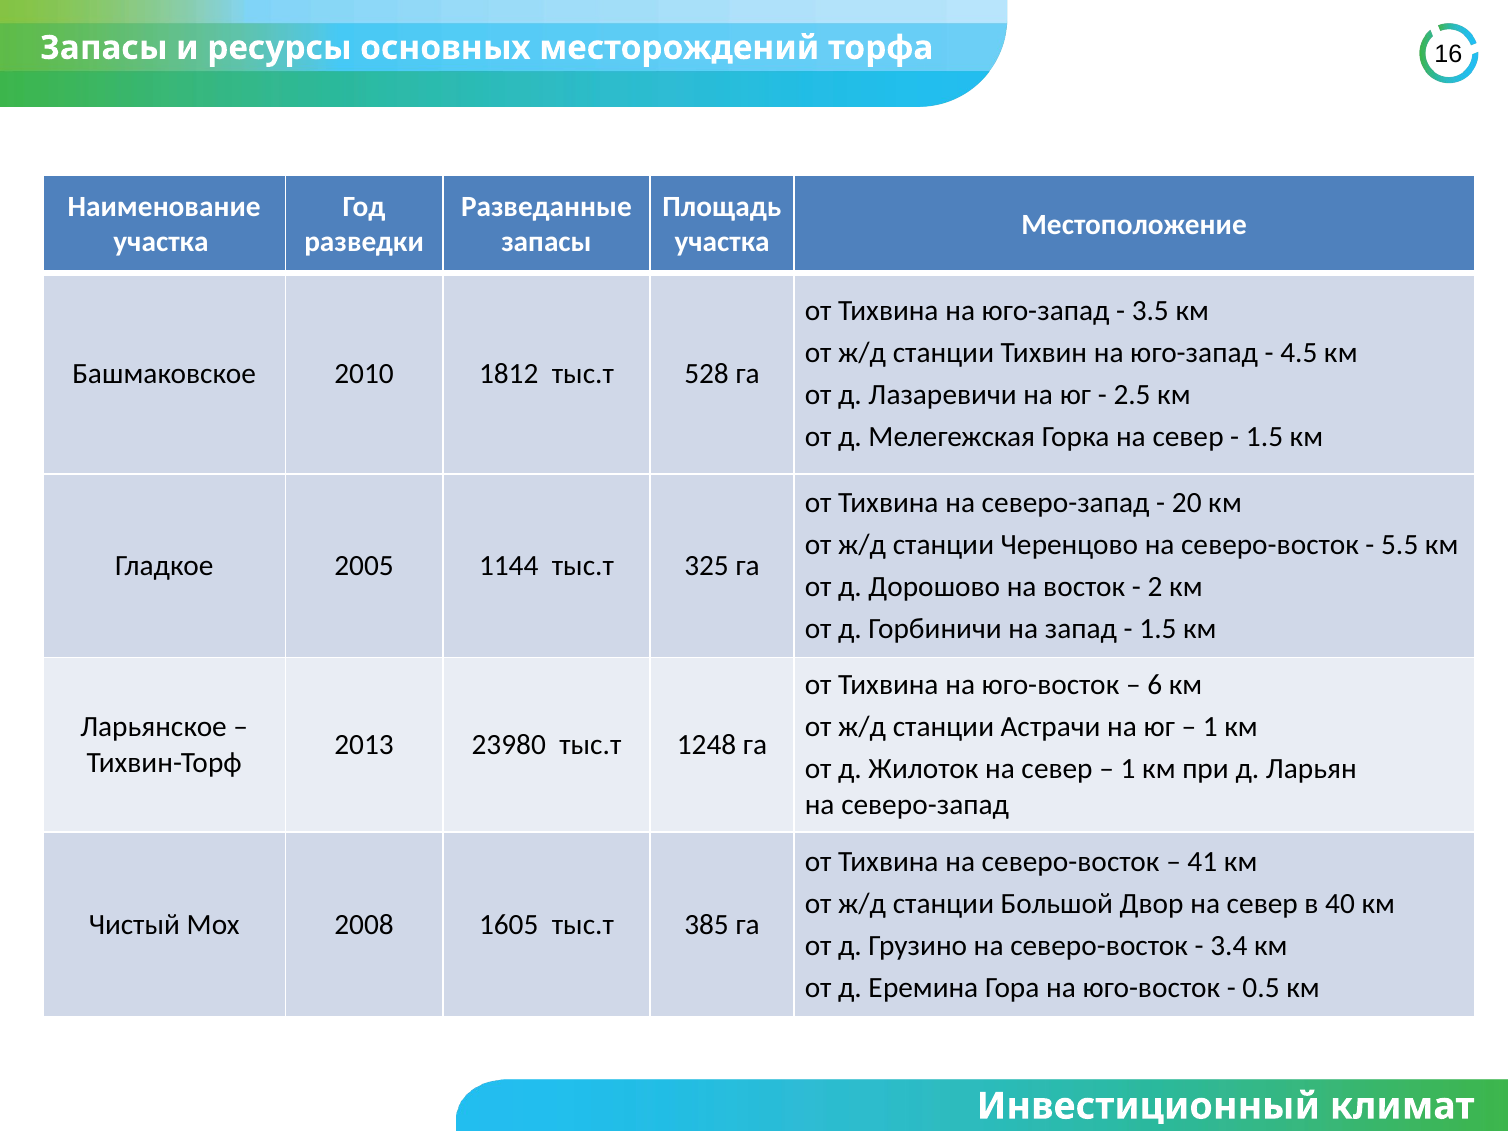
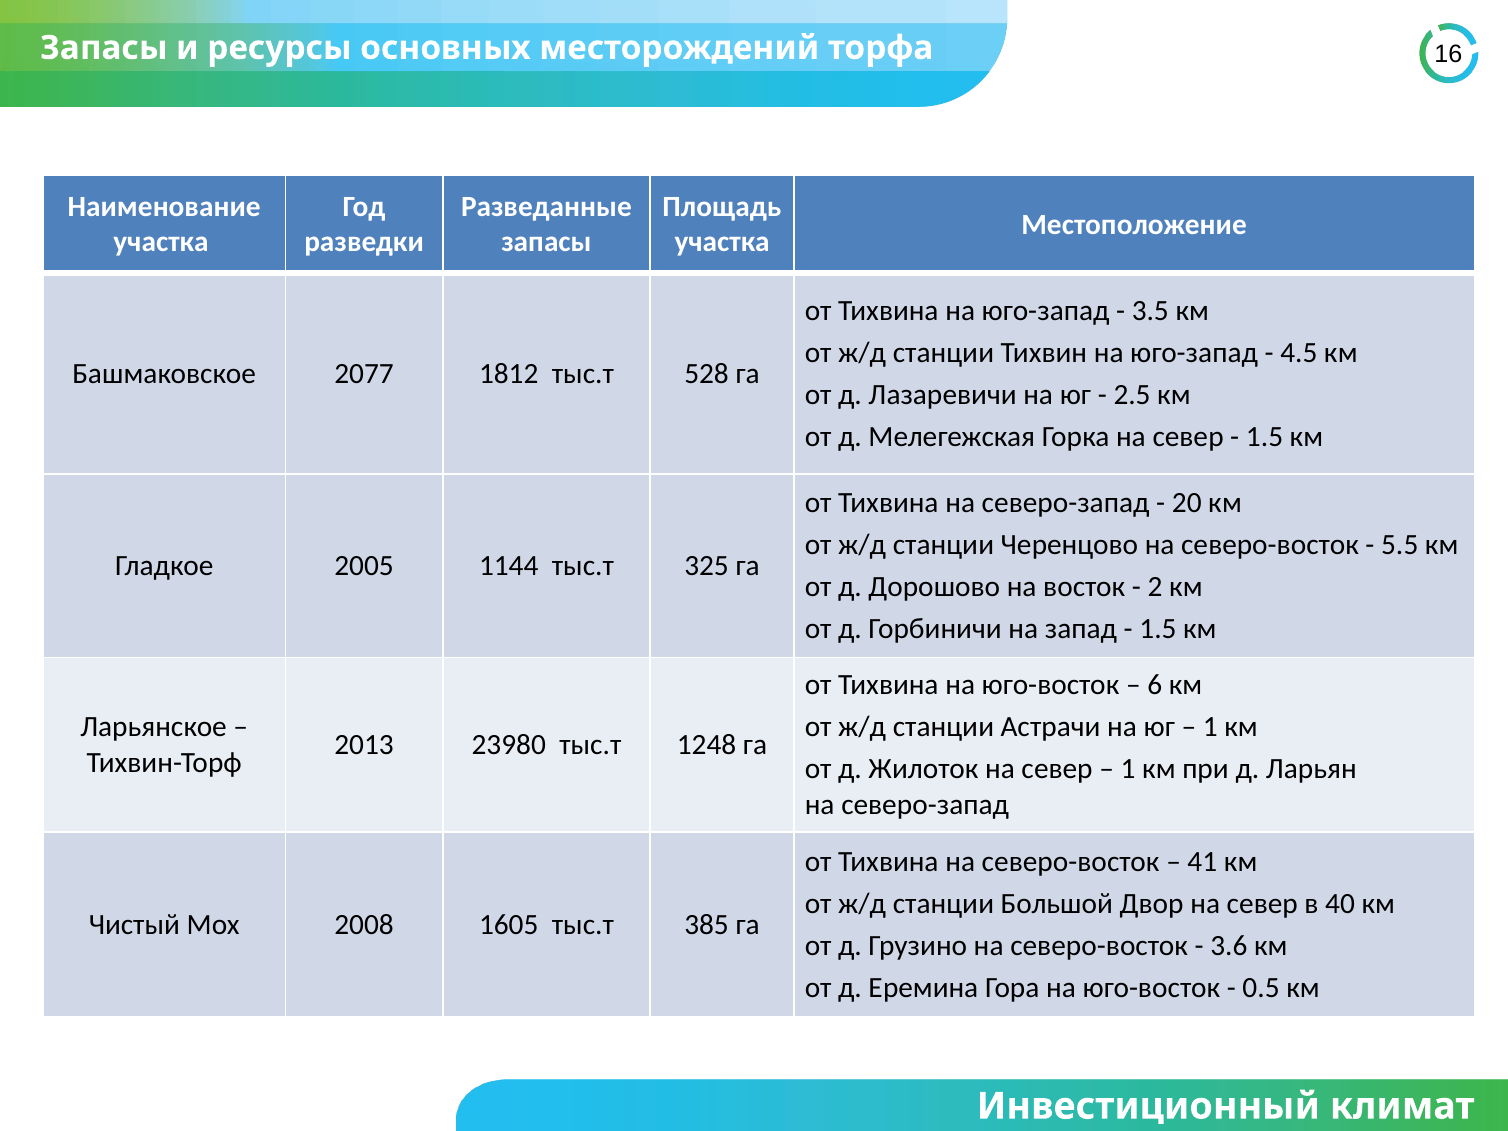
2010: 2010 -> 2077 (364, 374)
3.4: 3.4 -> 3.6 (1229, 946)
